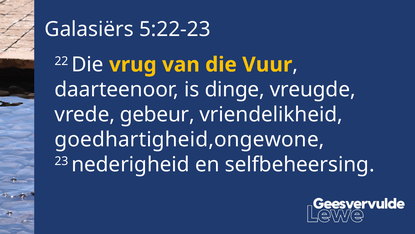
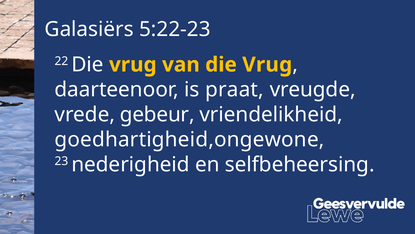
van die Vuur: Vuur -> Vrug (267, 65)
dinge: dinge -> praat (234, 89)
